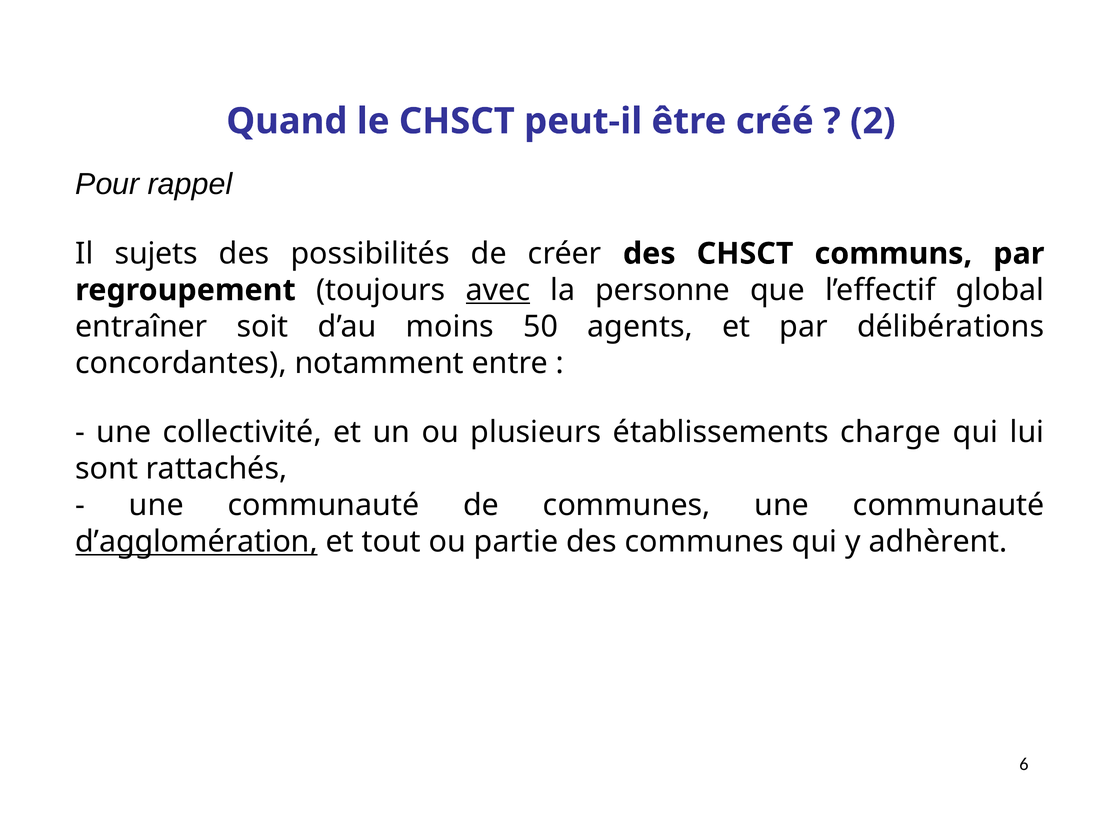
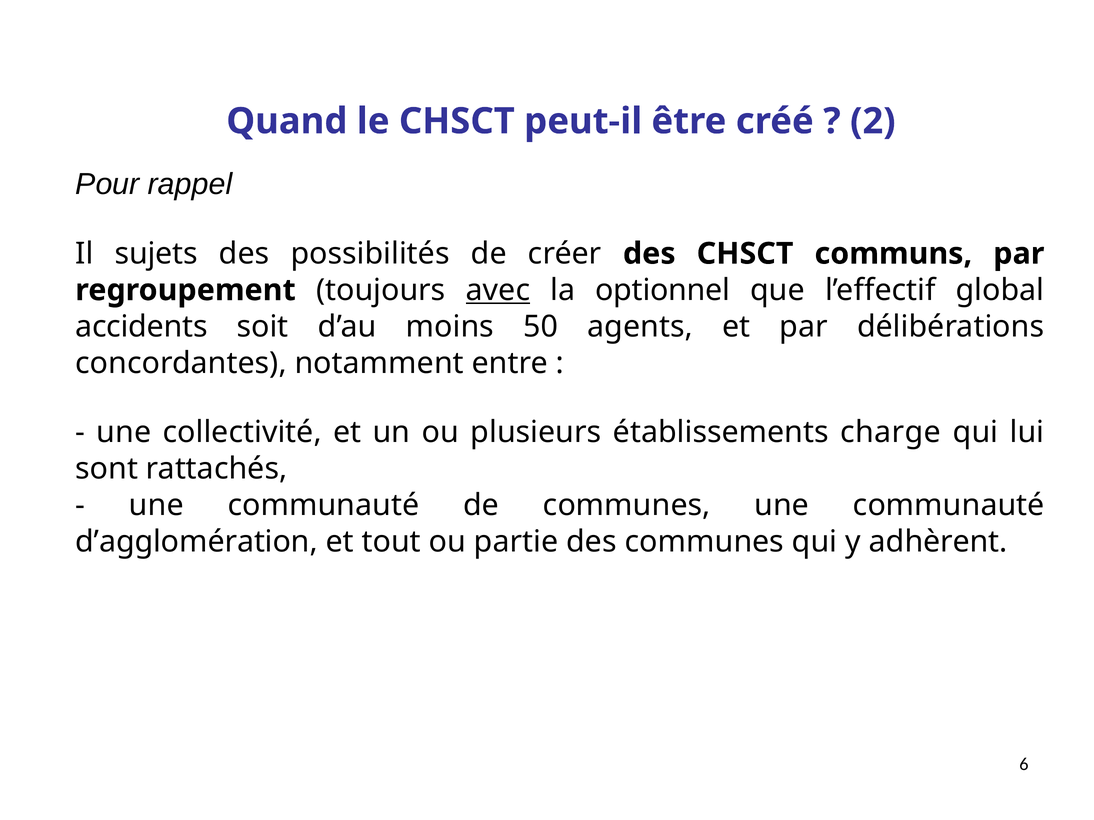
personne: personne -> optionnel (663, 290)
entraîner: entraîner -> accidents (141, 327)
d’agglomération underline: present -> none (197, 542)
